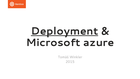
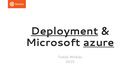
azure underline: none -> present (99, 42)
